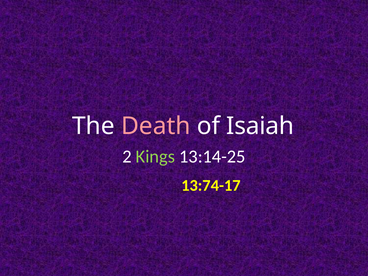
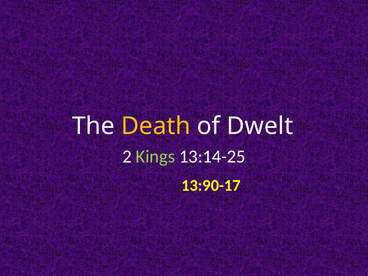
Death colour: pink -> yellow (156, 126)
Isaiah: Isaiah -> Dwelt (260, 126)
13:74-17: 13:74-17 -> 13:90-17 (211, 185)
